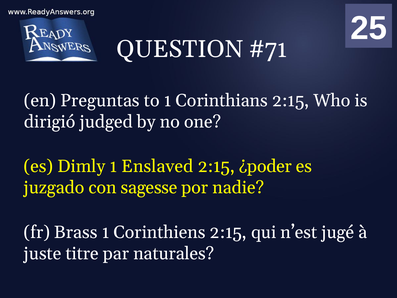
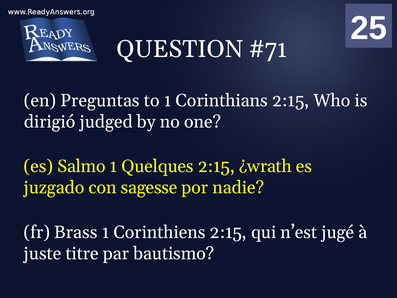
Dimly: Dimly -> Salmo (81, 166)
Enslaved: Enslaved -> Quelques (158, 166)
¿poder: ¿poder -> ¿wrath (265, 166)
naturales: naturales -> bautismo (174, 253)
